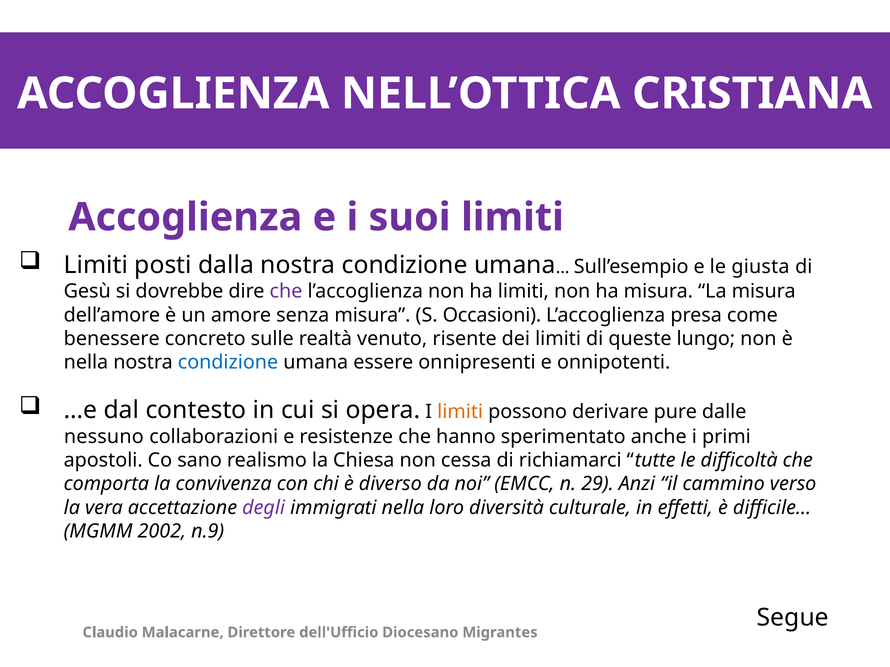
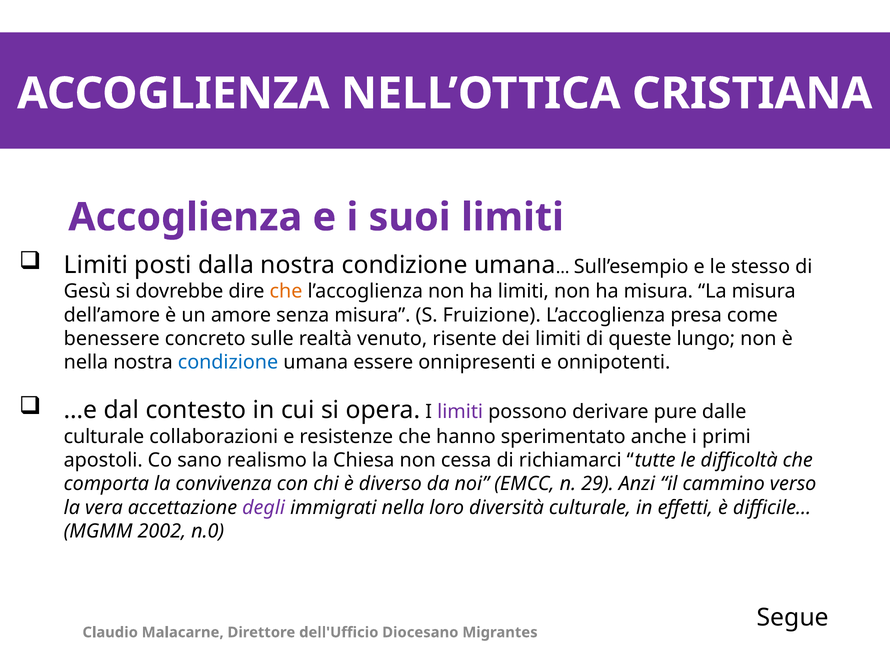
giusta: giusta -> stesso (761, 267)
che colour: purple -> orange (286, 292)
Occasioni: Occasioni -> Fruizione (492, 315)
limiti colour: orange -> purple (460, 412)
nessuno: nessuno -> culturale (104, 437)
n.9: n.9 -> n.0 (208, 532)
